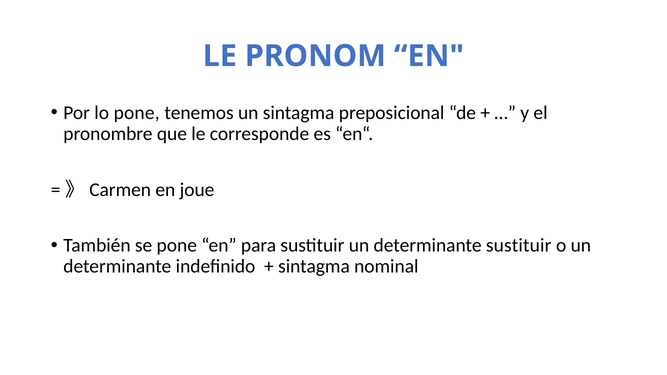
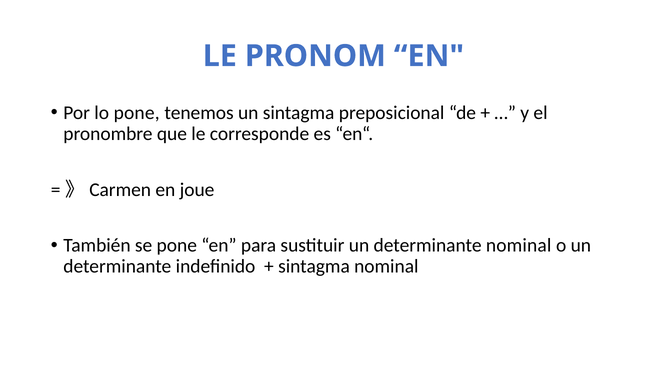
determinante sustituir: sustituir -> nominal (519, 246)
